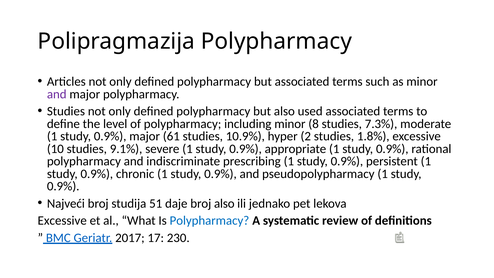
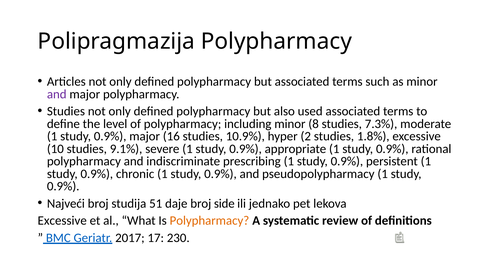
61: 61 -> 16 (171, 136)
broj also: also -> side (224, 203)
Polypharmacy colour: blue -> orange (209, 220)
